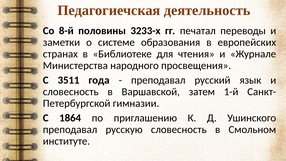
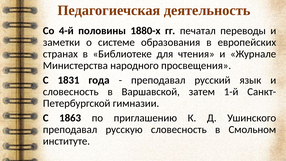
8-й: 8-й -> 4-й (66, 31)
3233-х: 3233-х -> 1880-х (145, 31)
3511: 3511 -> 1831 (69, 80)
1864: 1864 -> 1863 (70, 118)
